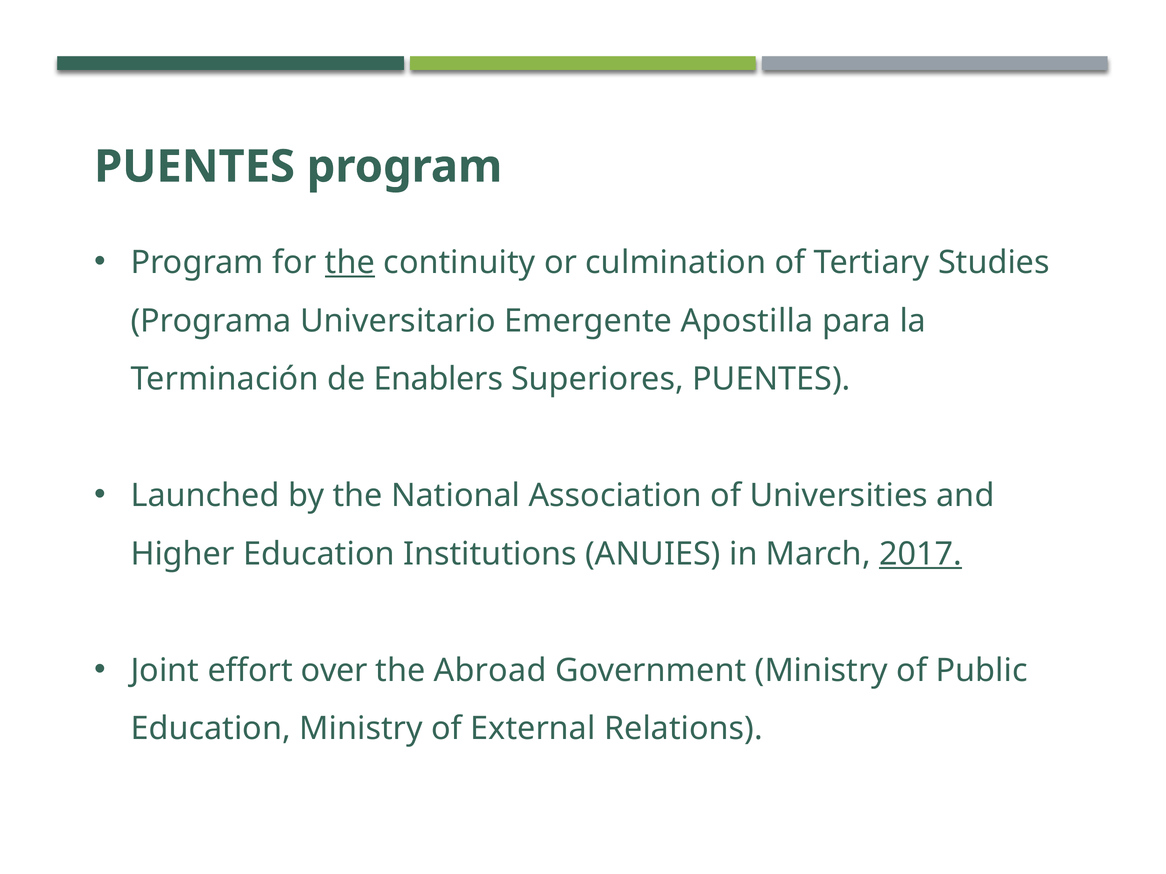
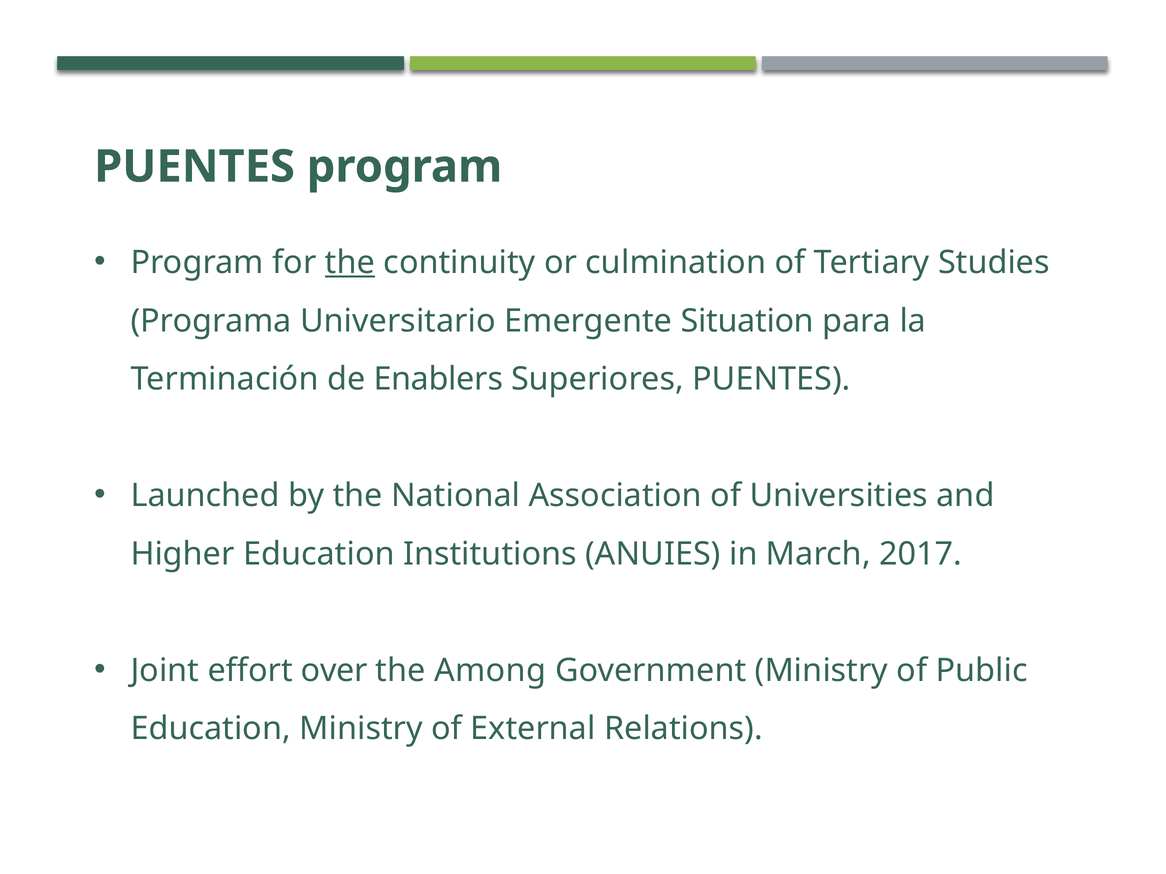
Apostilla: Apostilla -> Situation (747, 321)
2017 underline: present -> none (921, 554)
Abroad: Abroad -> Among (490, 671)
